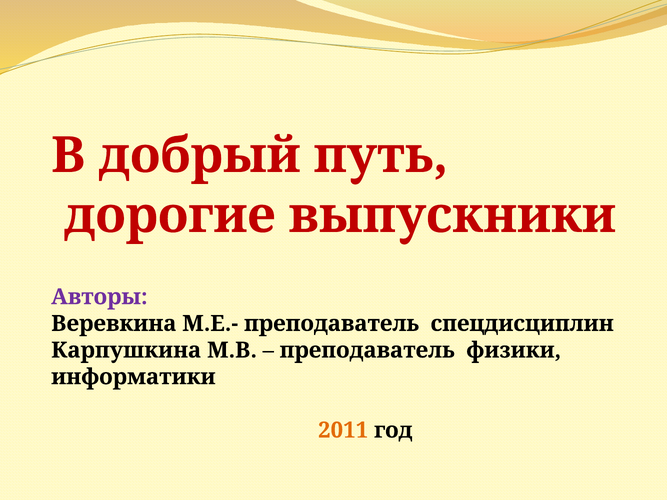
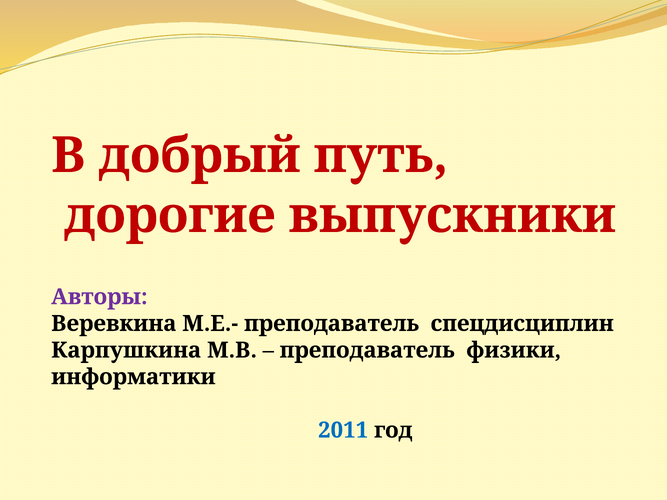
2011 colour: orange -> blue (343, 430)
